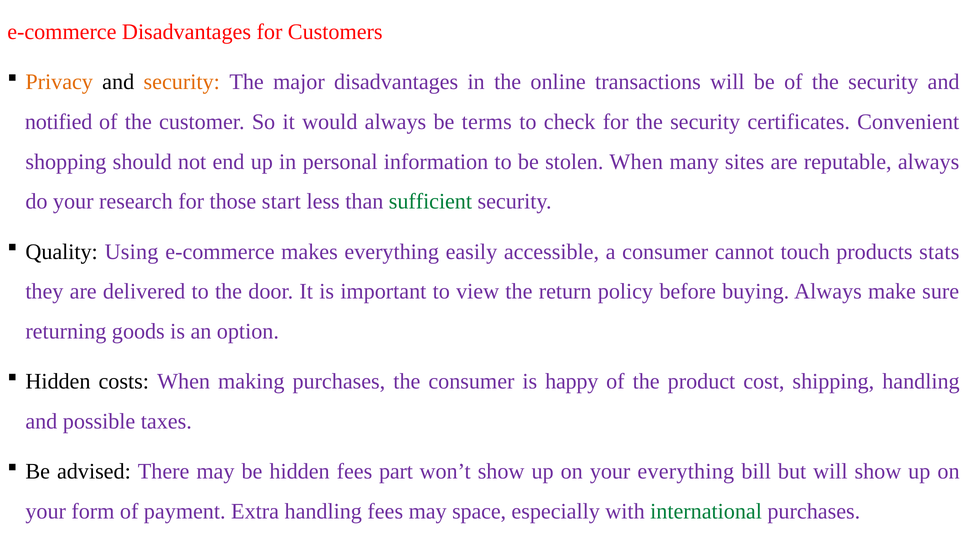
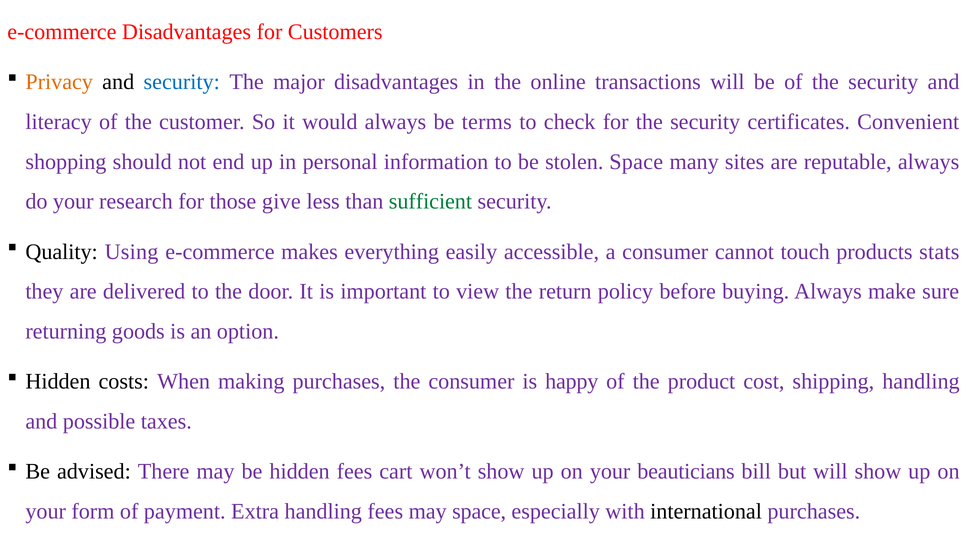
security colour: orange -> blue (182, 82)
notified: notified -> literacy (59, 122)
stolen When: When -> Space (636, 162)
start: start -> give (281, 201)
part: part -> cart (396, 471)
your everything: everything -> beauticians (686, 471)
international colour: green -> black (706, 511)
